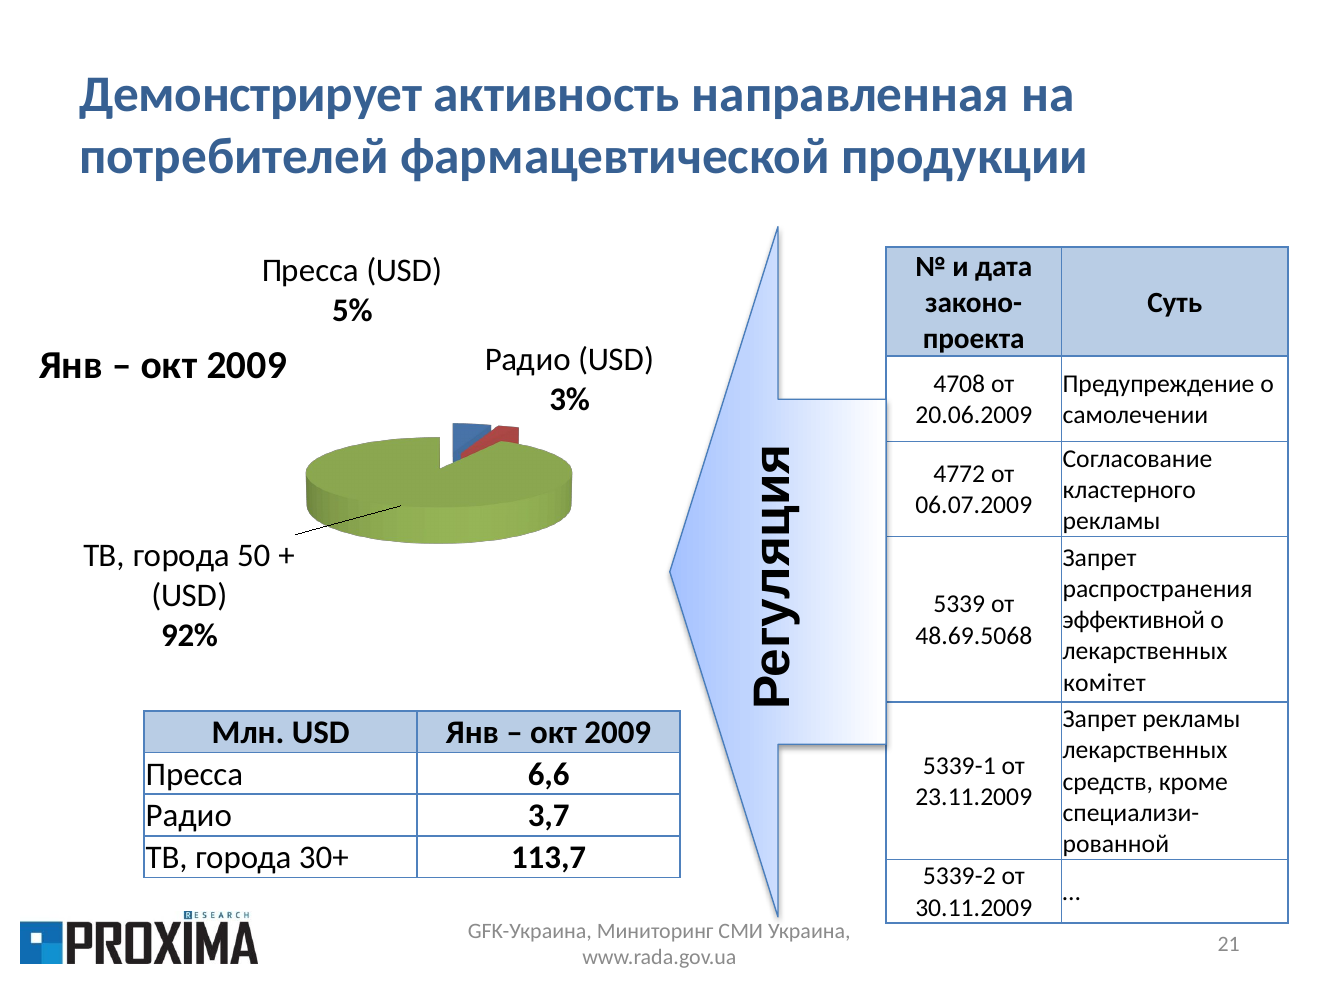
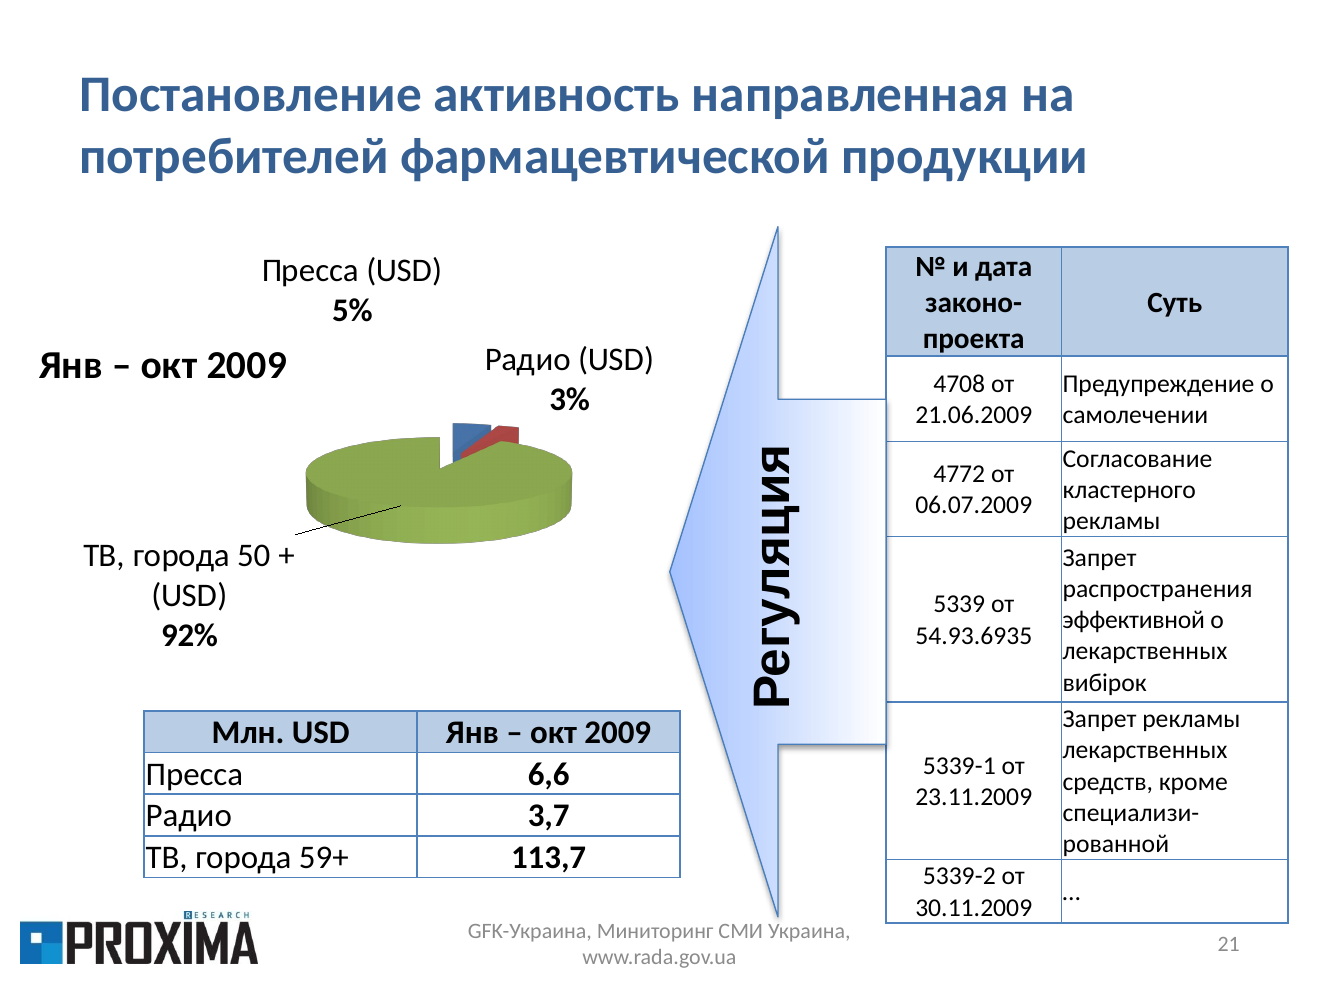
Демонстрирует: Демонстрирует -> Постановление (251, 95)
20.06.2009: 20.06.2009 -> 21.06.2009 (974, 415)
48.69.5068: 48.69.5068 -> 54.93.6935 (974, 636)
комітет: комітет -> вибірок (1105, 683)
30+: 30+ -> 59+ (324, 858)
